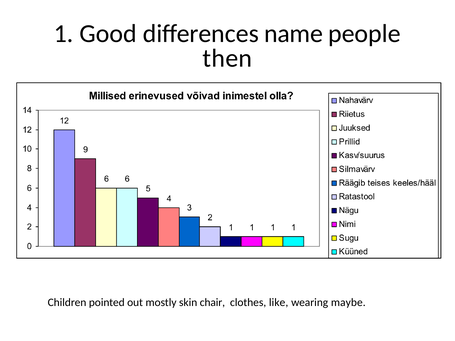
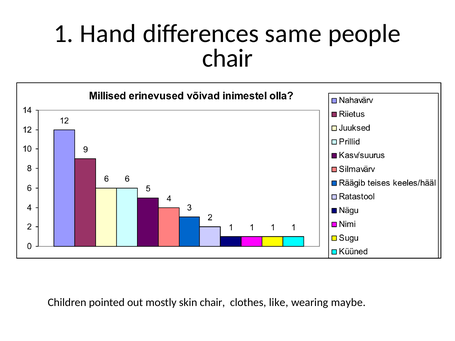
Good: Good -> Hand (108, 34)
name: name -> same (293, 34)
then: then -> chair (228, 58)
